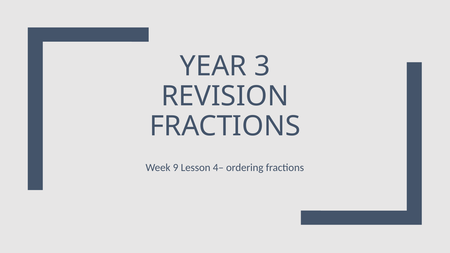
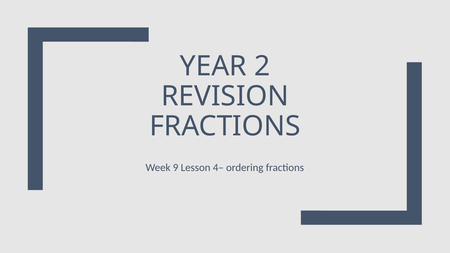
3: 3 -> 2 (262, 66)
